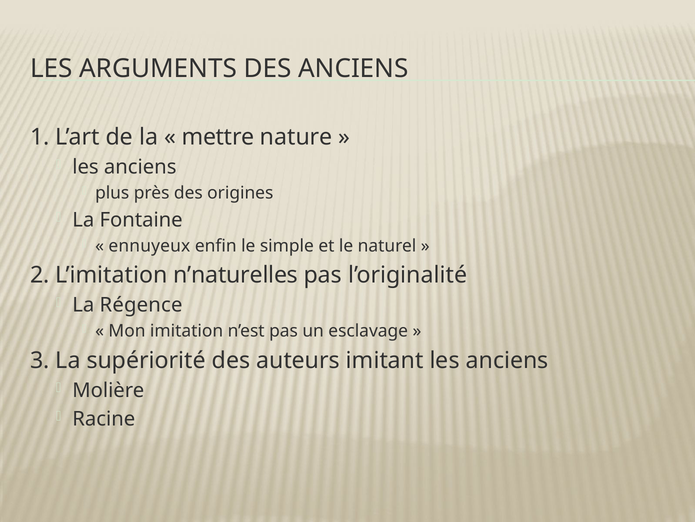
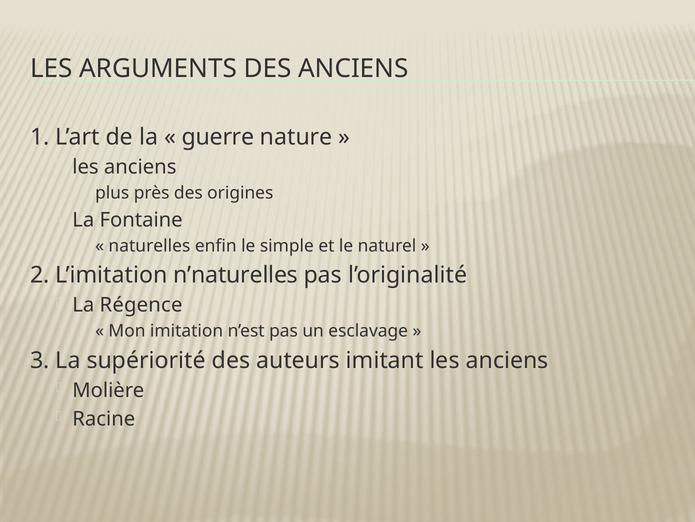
mettre: mettre -> guerre (218, 137)
ennuyeux: ennuyeux -> naturelles (149, 246)
